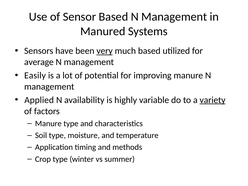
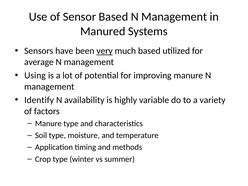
Easily: Easily -> Using (35, 75)
Applied: Applied -> Identify (39, 100)
variety underline: present -> none (213, 100)
